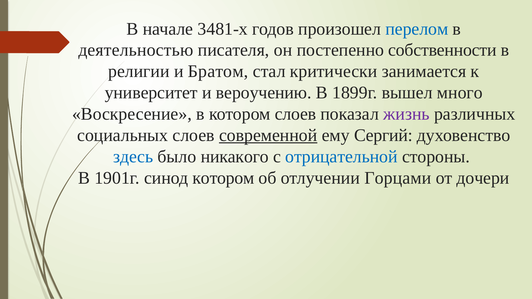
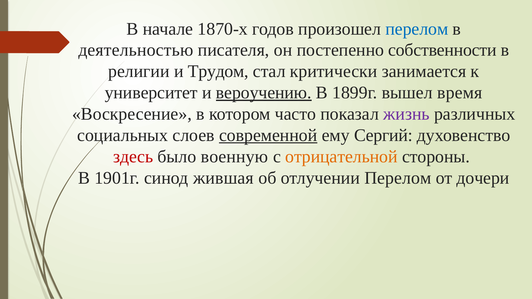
3481-х: 3481-х -> 1870-х (223, 29)
Братом: Братом -> Трудом (218, 71)
вероучению underline: none -> present (264, 93)
много: много -> время (460, 93)
котором слоев: слоев -> часто (295, 114)
здесь colour: blue -> red (133, 157)
никакого: никакого -> военную (235, 157)
отрицательной colour: blue -> orange (341, 157)
синод котором: котором -> жившая (223, 178)
отлучении Горцами: Горцами -> Перелом (398, 178)
